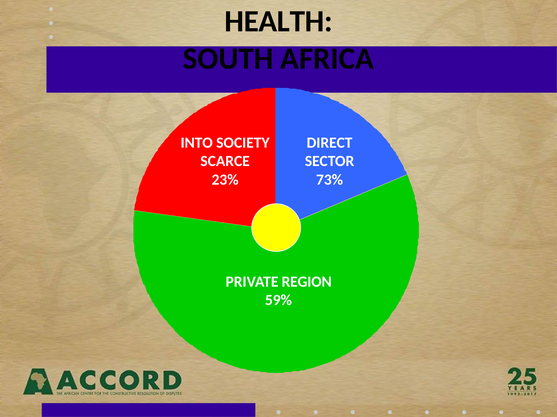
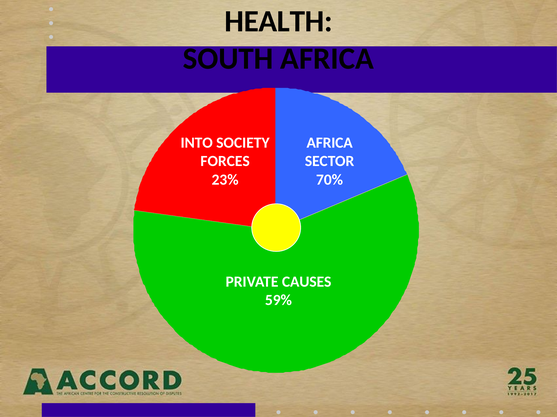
DIRECT: DIRECT -> AFRICA (330, 143)
SCARCE: SCARCE -> FORCES (225, 162)
73%: 73% -> 70% (330, 180)
REGION: REGION -> CAUSES (307, 282)
